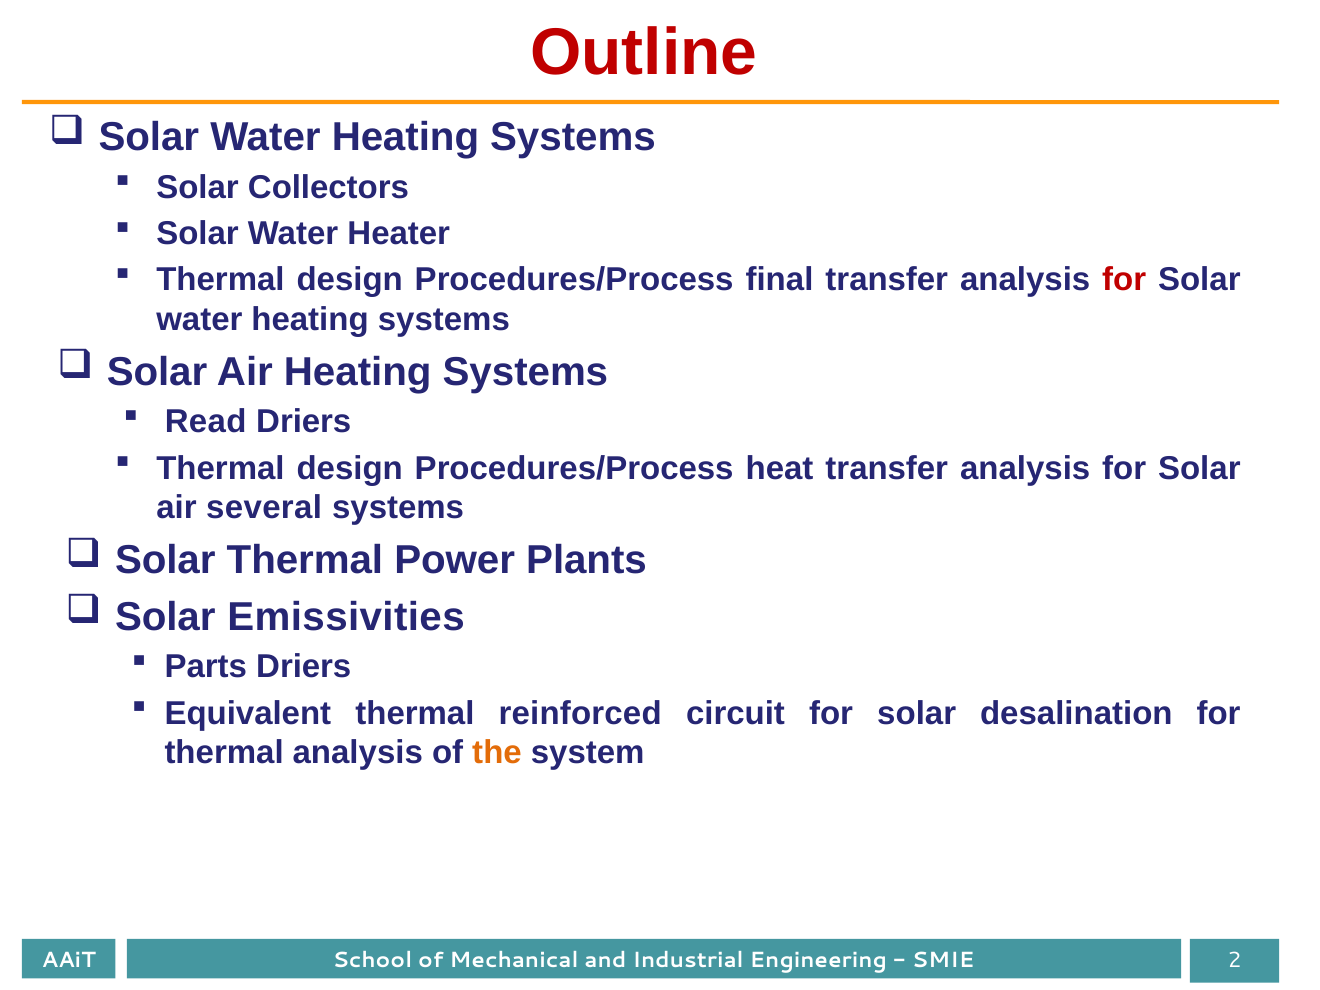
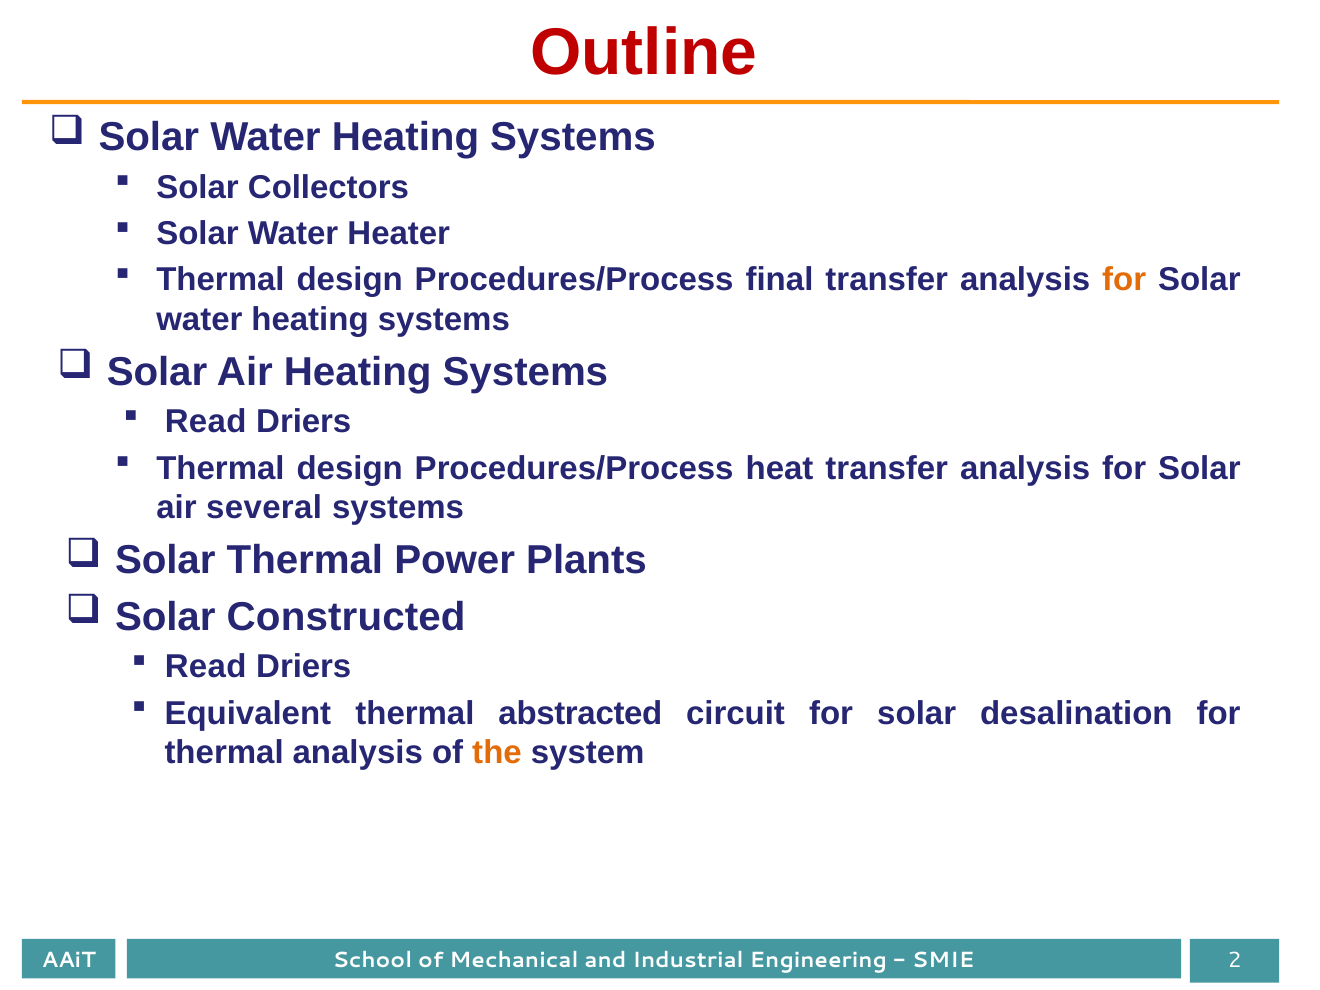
for colour: red -> orange (1124, 280)
Emissivities: Emissivities -> Constructed (346, 617)
Parts: Parts -> Read (206, 667)
reinforced: reinforced -> abstracted (580, 713)
